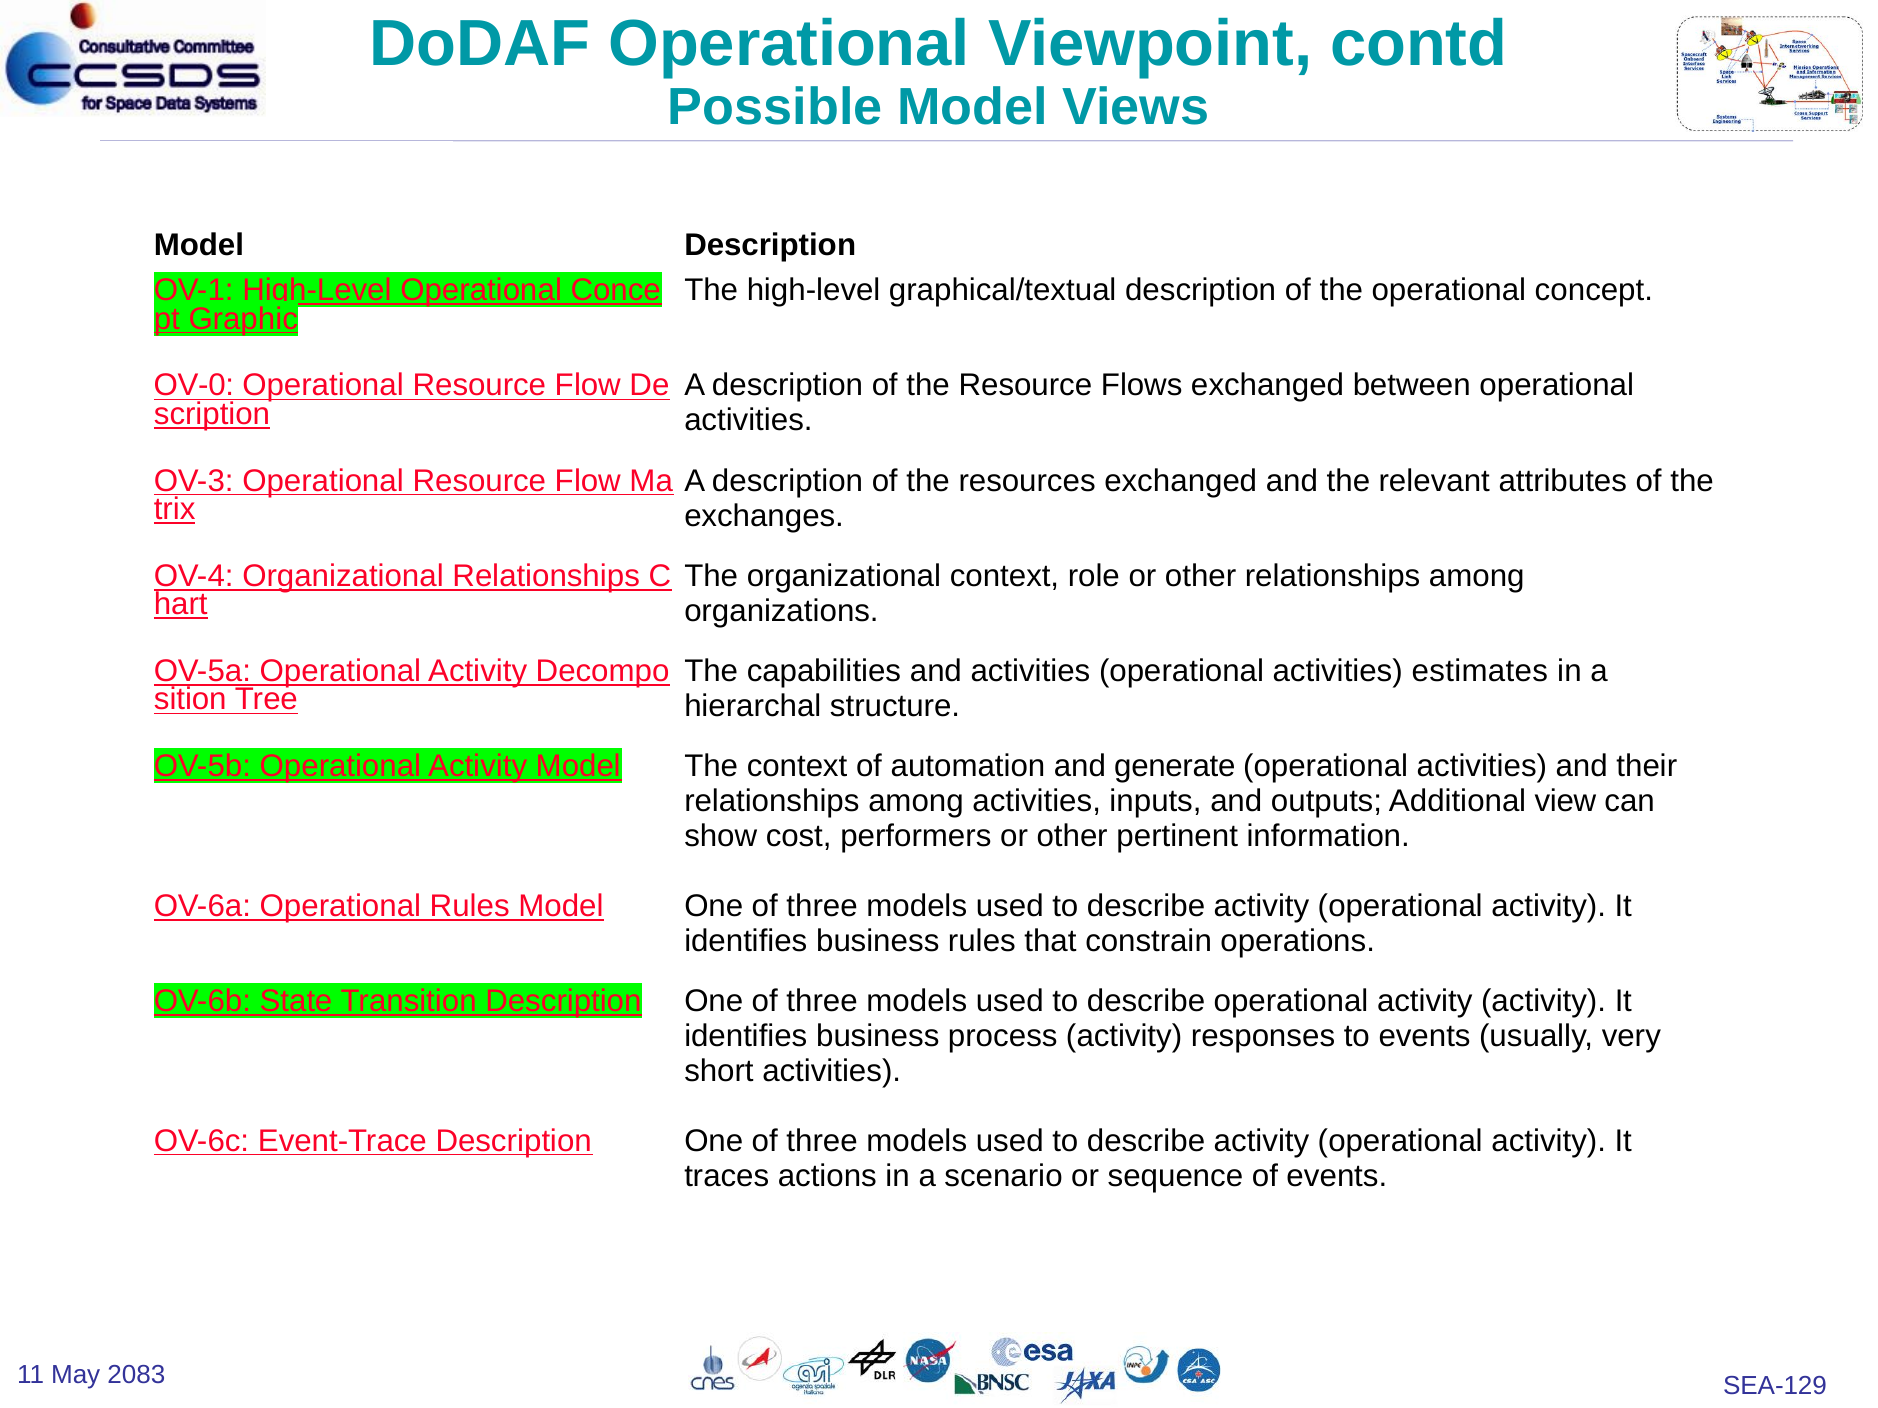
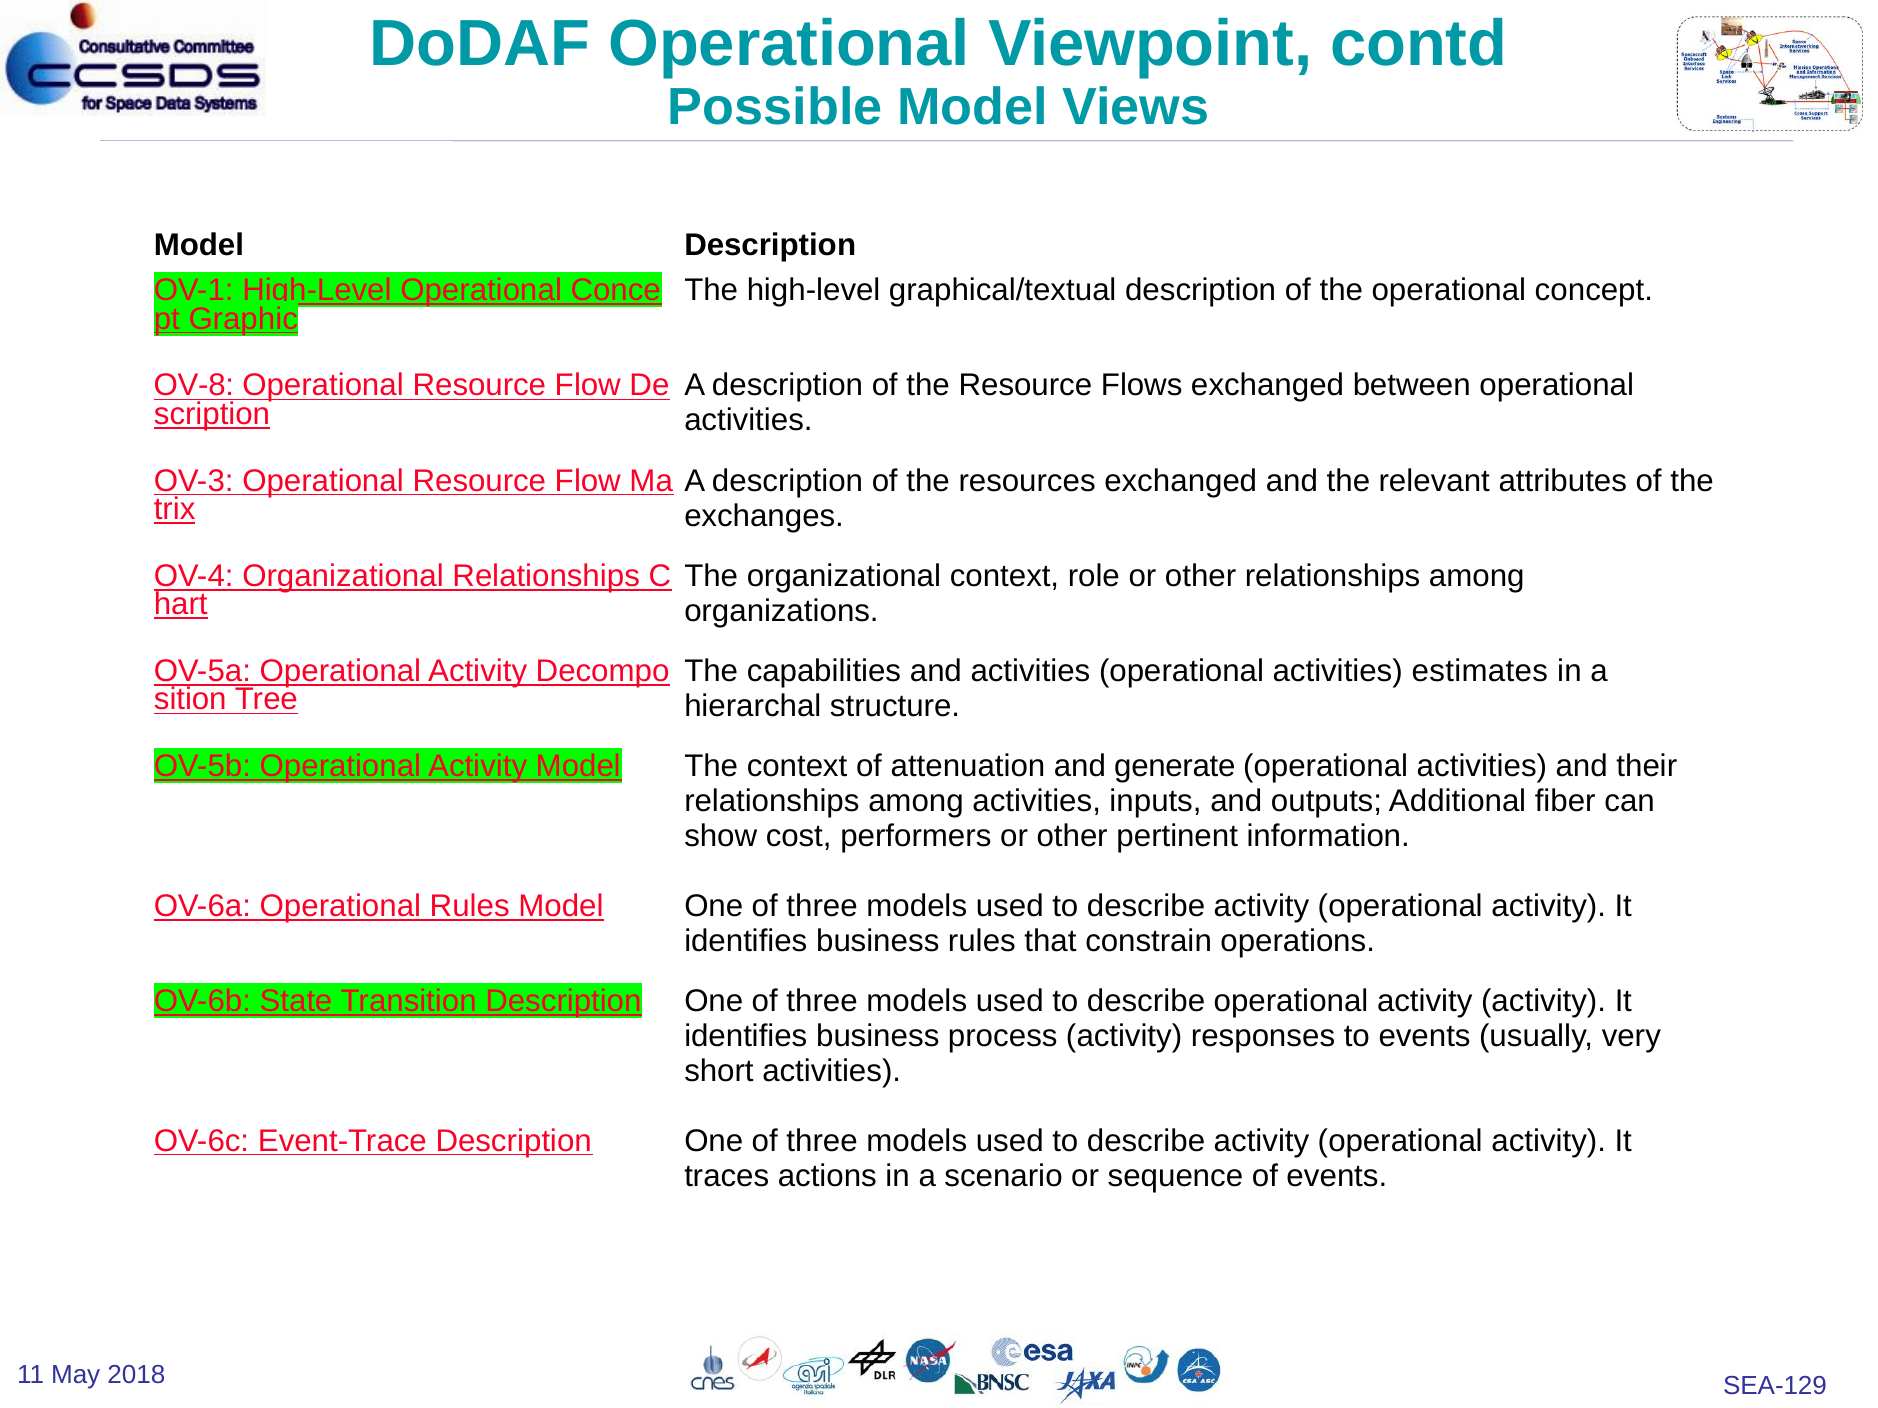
OV-0: OV-0 -> OV-8 (194, 386)
automation: automation -> attenuation (968, 767)
view: view -> fiber (1565, 802)
2083: 2083 -> 2018 (136, 1375)
